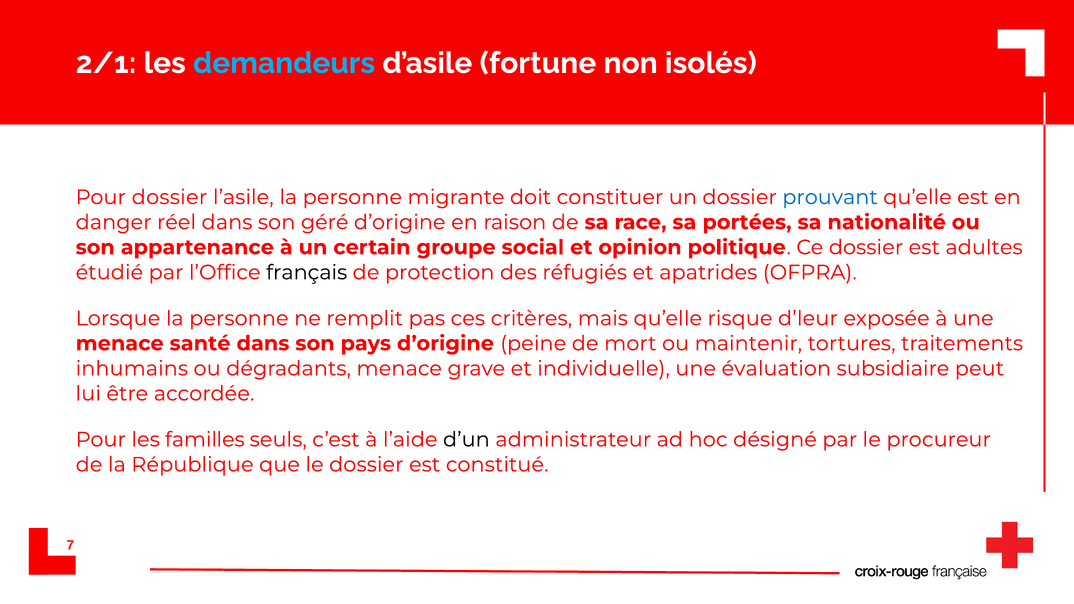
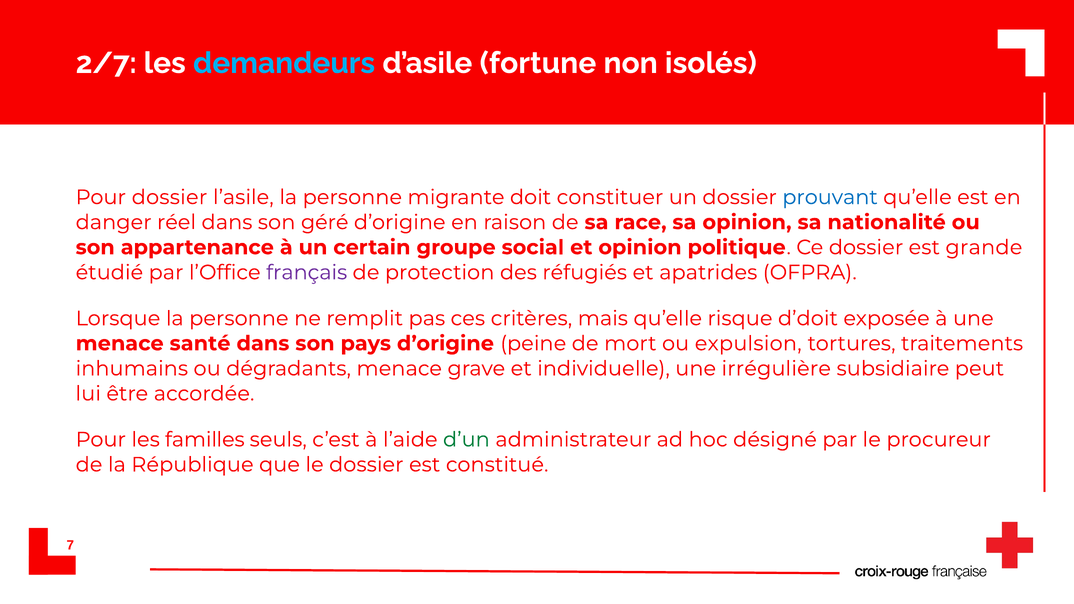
2/1: 2/1 -> 2/7 (106, 63)
sa portées: portées -> opinion (747, 222)
adultes: adultes -> grande (984, 247)
français colour: black -> purple (307, 273)
d’leur: d’leur -> d’doit (808, 318)
maintenir: maintenir -> expulsion (748, 344)
évaluation: évaluation -> irrégulière (776, 369)
d’un colour: black -> green (466, 440)
